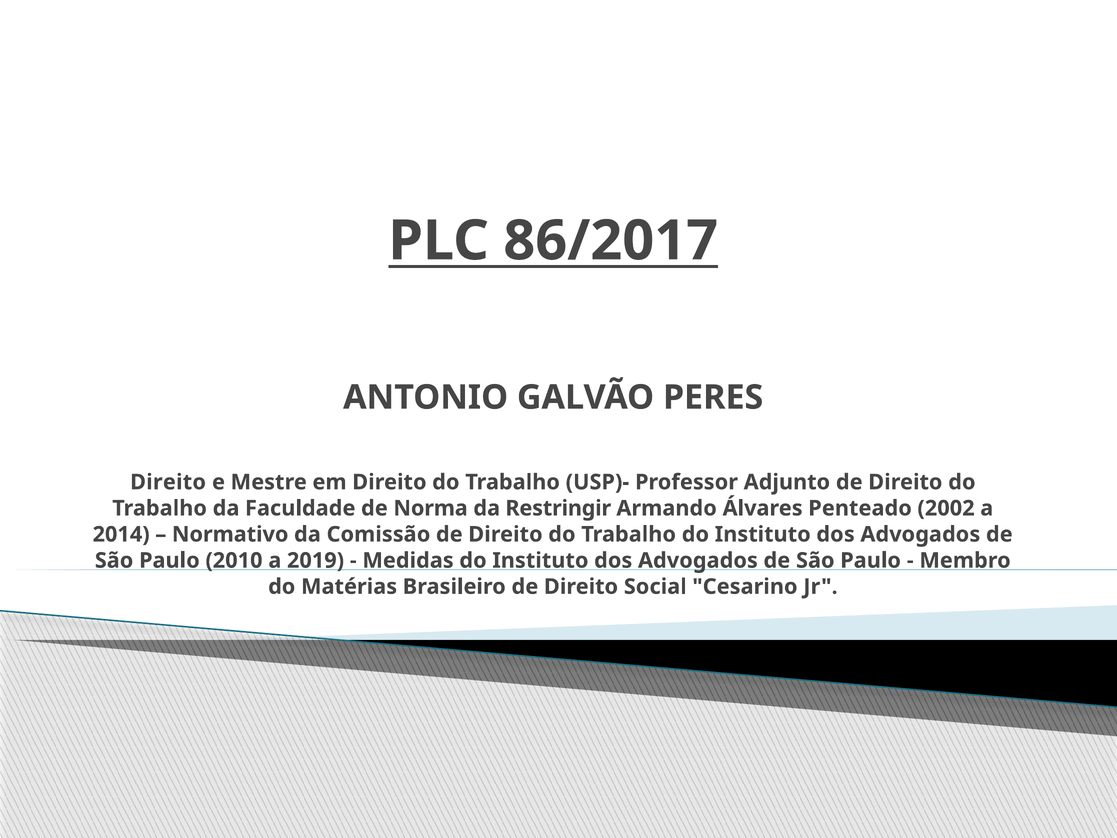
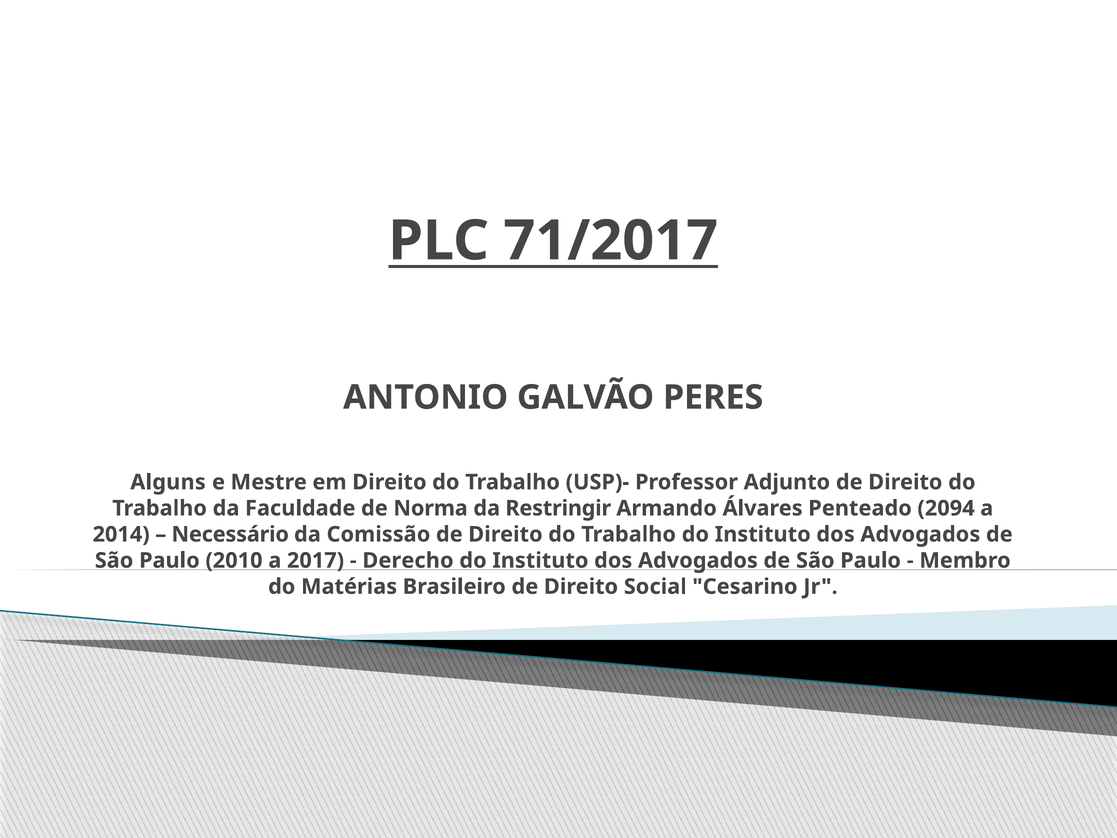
86/2017: 86/2017 -> 71/2017 (611, 241)
Direito: Direito -> Alguns (168, 482)
2002: 2002 -> 2094 (946, 508)
Normativo: Normativo -> Necessário (230, 534)
2019: 2019 -> 2017 (316, 560)
Medidas: Medidas -> Derecho (408, 560)
